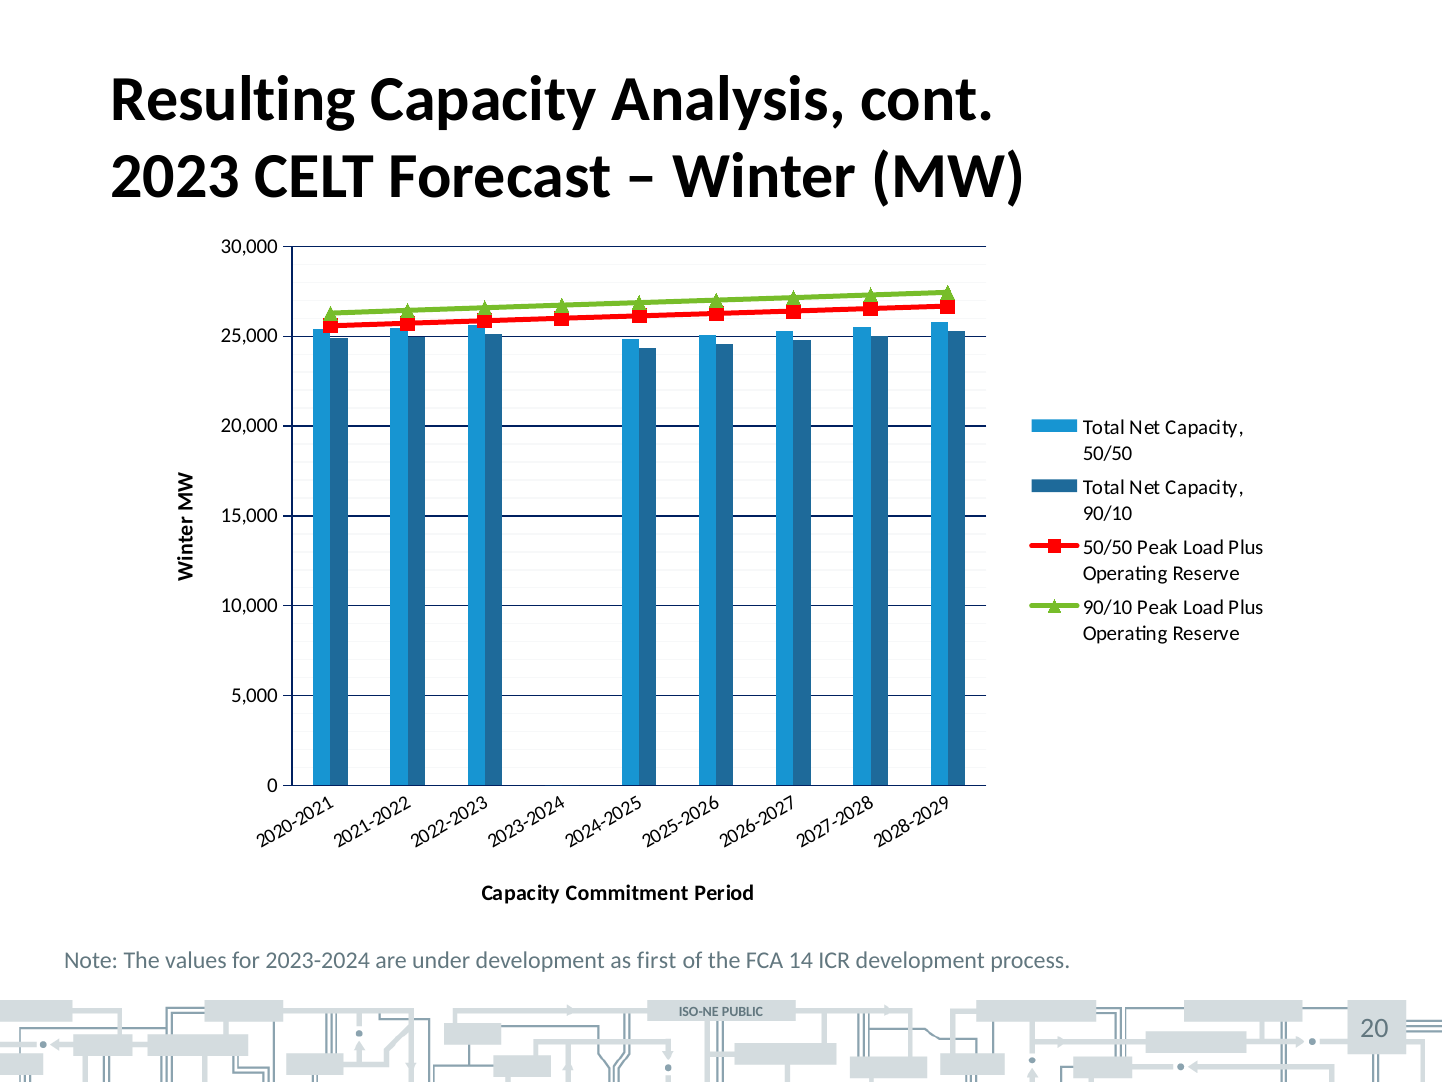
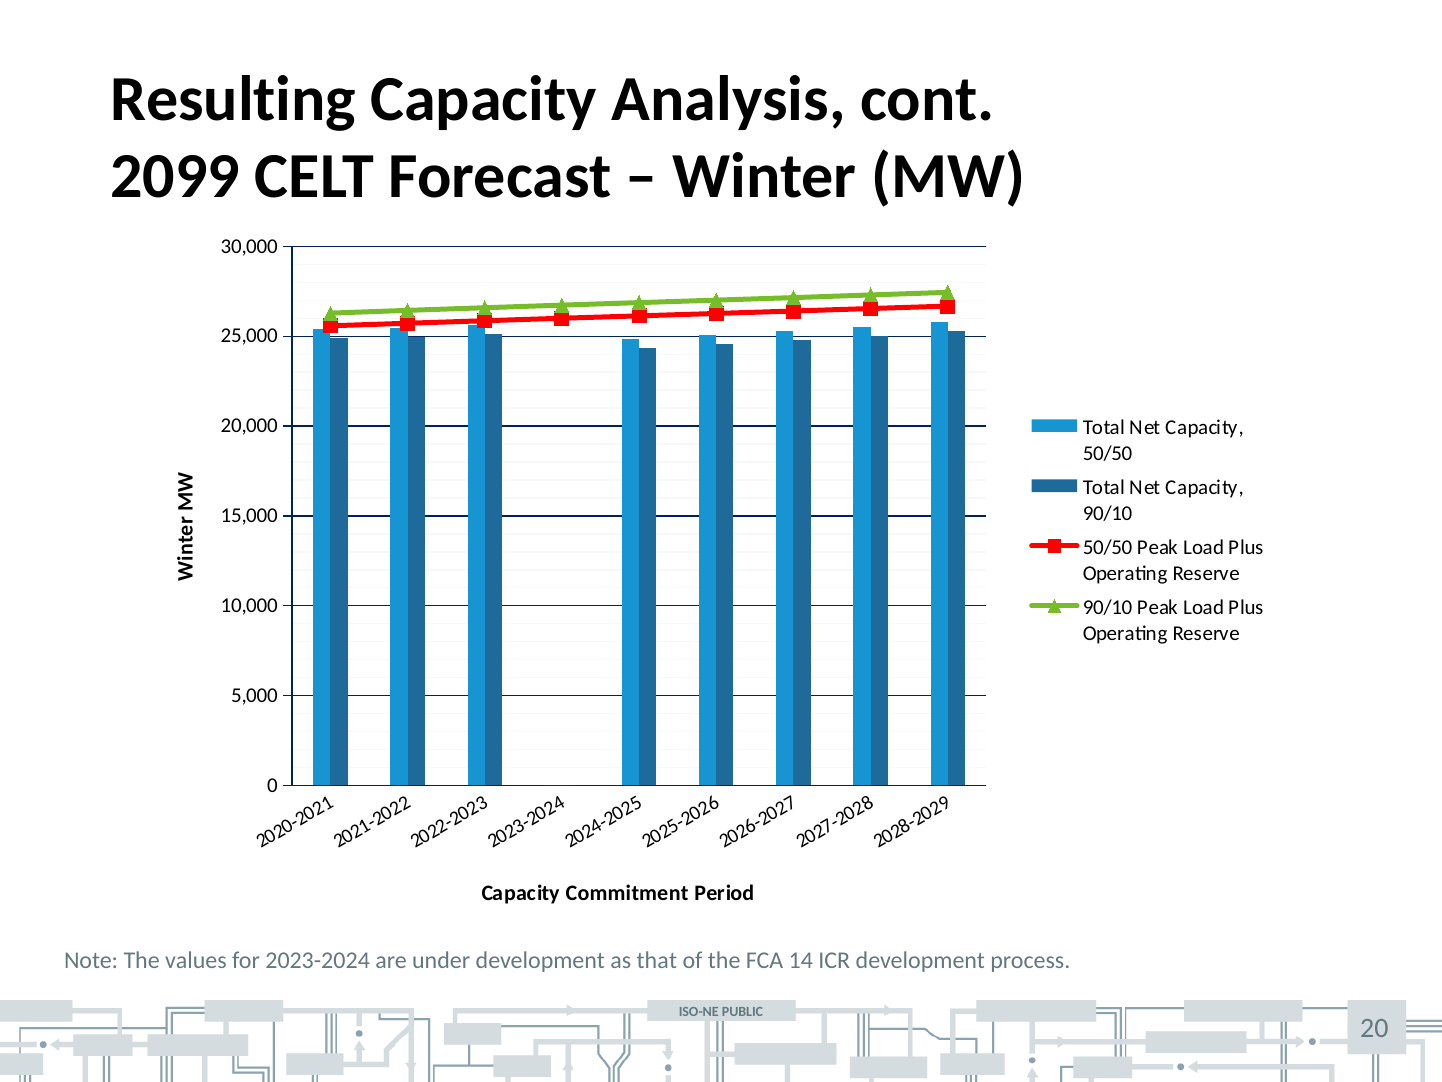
2023: 2023 -> 2099 (175, 176)
first: first -> that (657, 960)
